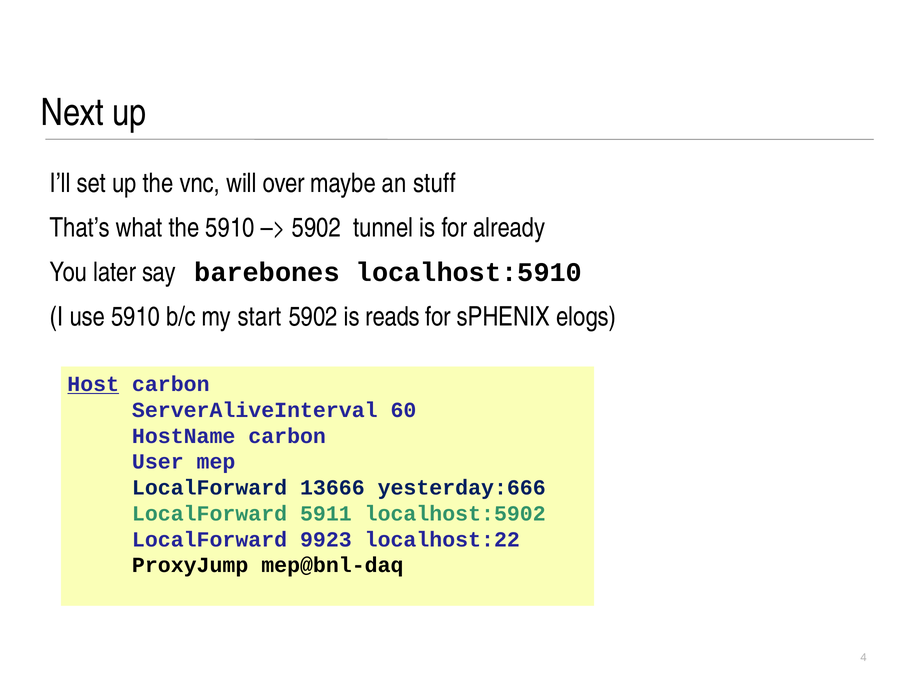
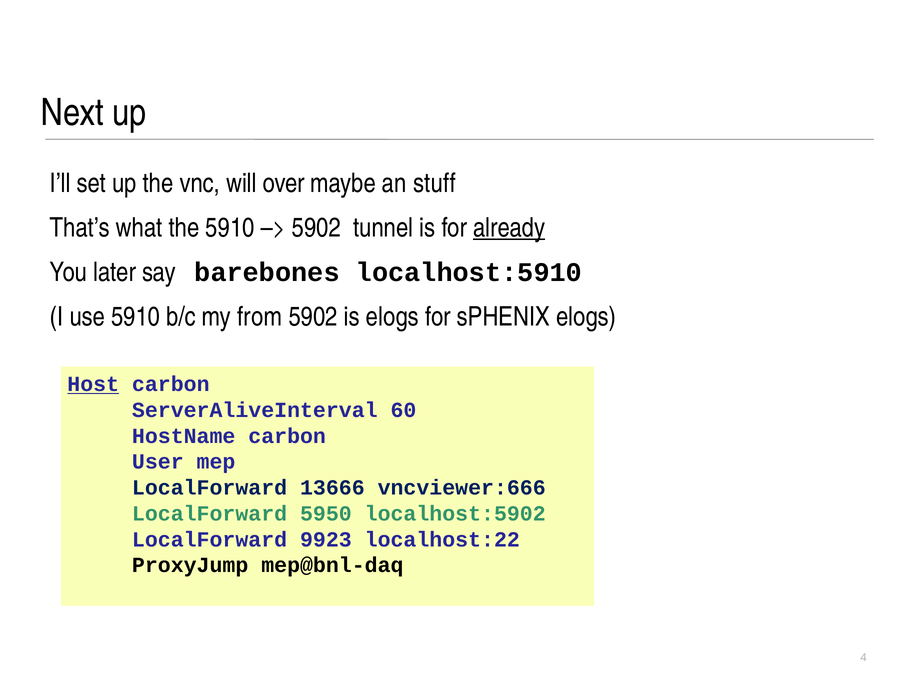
already underline: none -> present (509, 228)
start: start -> from (260, 317)
is reads: reads -> elogs (392, 317)
yesterday:666: yesterday:666 -> vncviewer:666 (462, 487)
5911: 5911 -> 5950 (326, 513)
